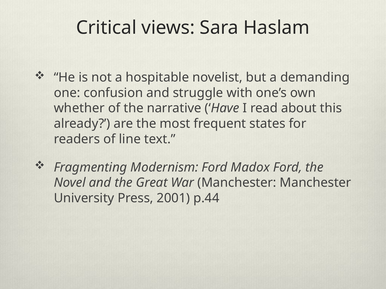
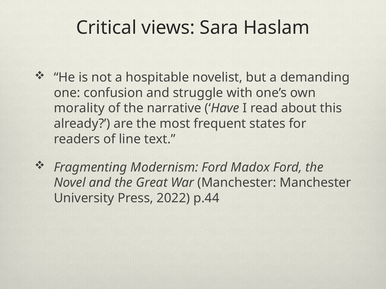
whether: whether -> morality (79, 108)
2001: 2001 -> 2022 (173, 198)
